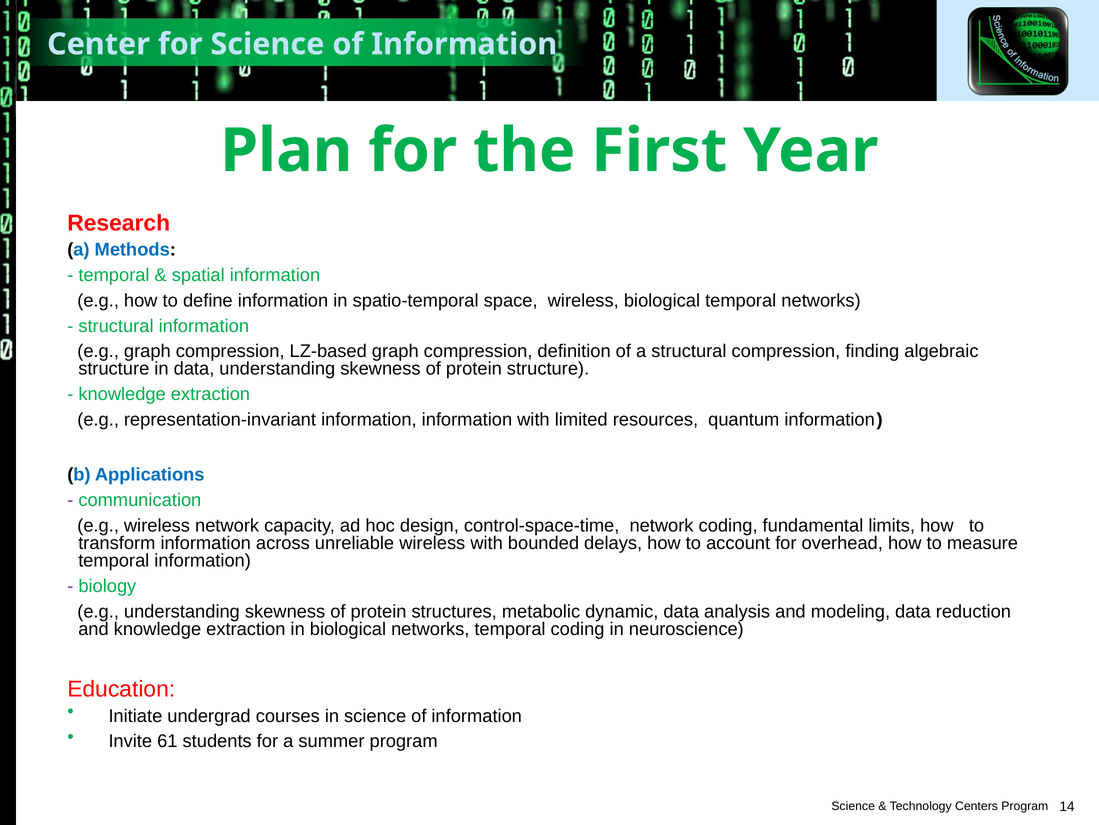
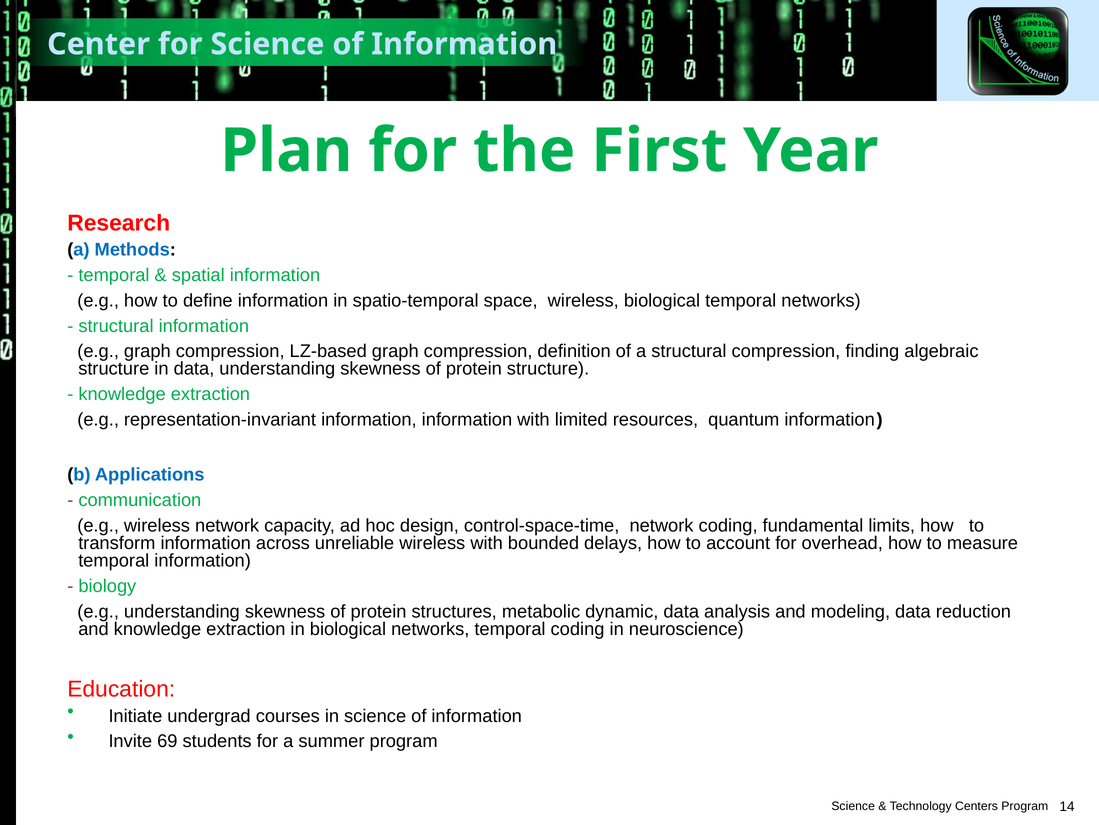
61: 61 -> 69 (167, 741)
